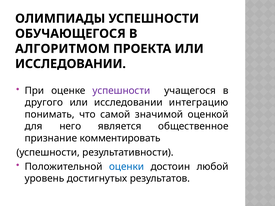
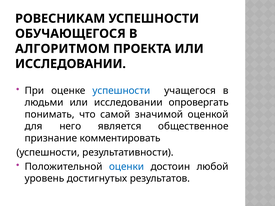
ОЛИМПИАДЫ: ОЛИМПИАДЫ -> РОВЕСНИКАМ (60, 19)
успешности colour: purple -> blue (121, 91)
другого: другого -> людьми (44, 103)
интеграцию: интеграцию -> опровергать (199, 103)
